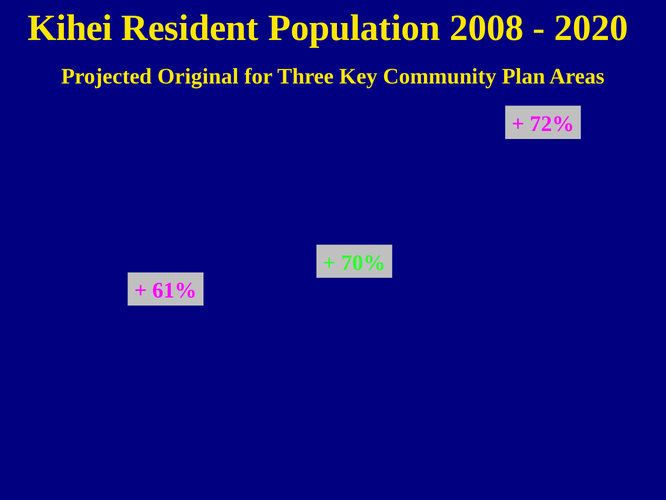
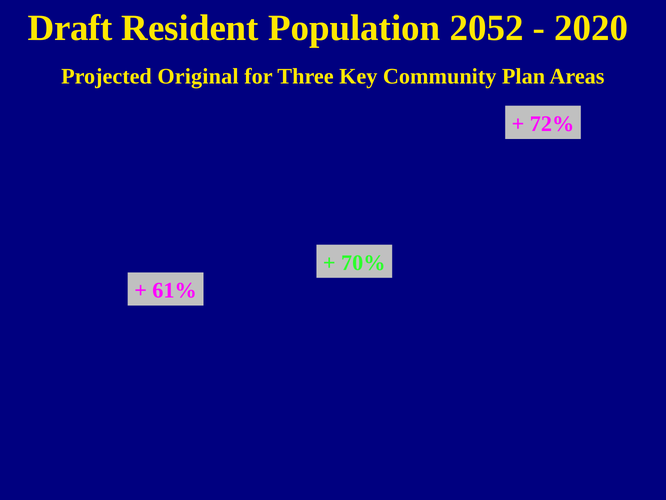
Kihei: Kihei -> Draft (70, 28)
2008: 2008 -> 2052 (487, 28)
